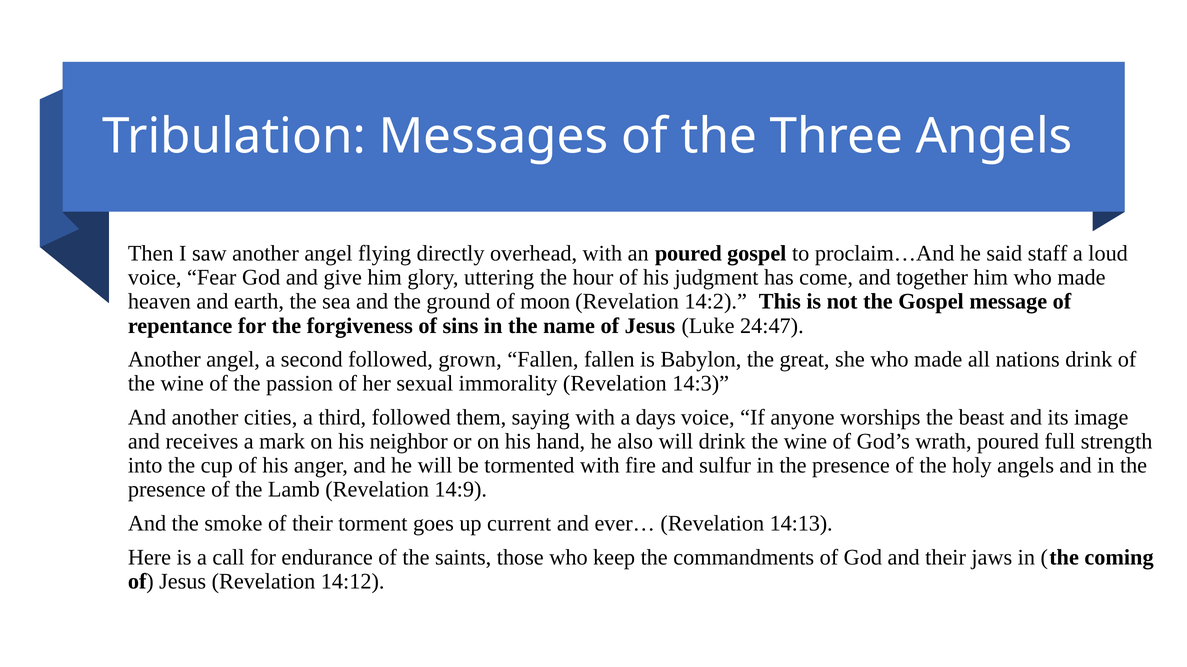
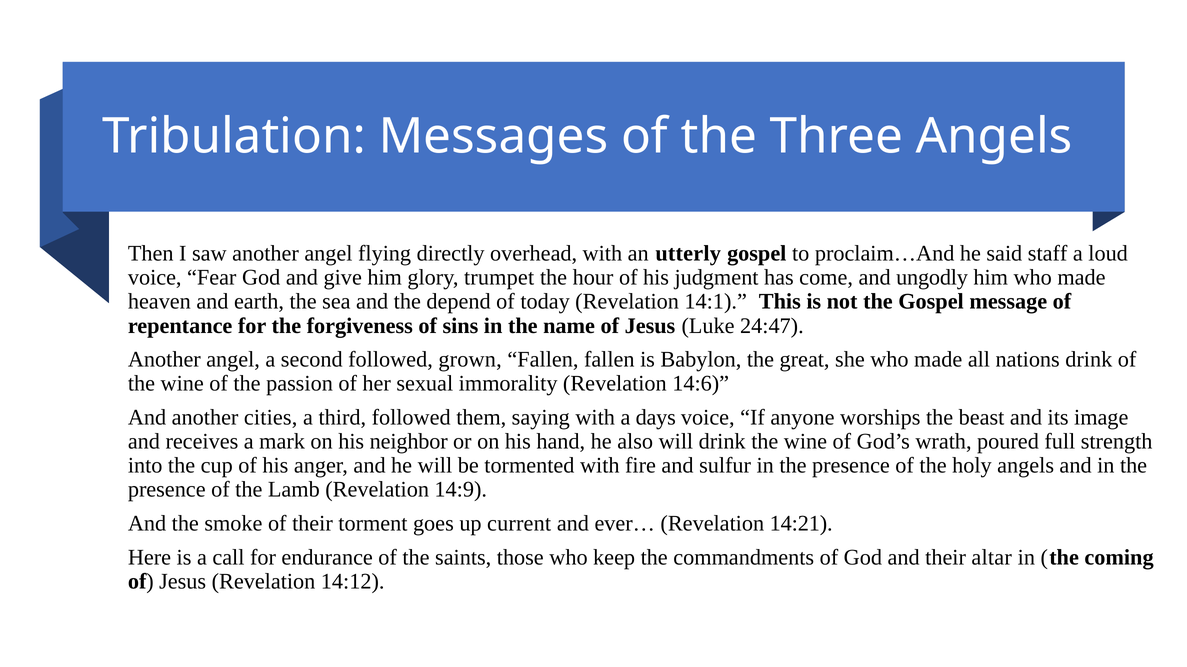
an poured: poured -> utterly (688, 254)
uttering: uttering -> trumpet (499, 278)
together: together -> ungodly (932, 278)
ground: ground -> depend (459, 302)
moon: moon -> today (545, 302)
14:2: 14:2 -> 14:1 (716, 302)
14:3: 14:3 -> 14:6 (701, 384)
14:13: 14:13 -> 14:21 (801, 524)
jaws: jaws -> altar (992, 558)
